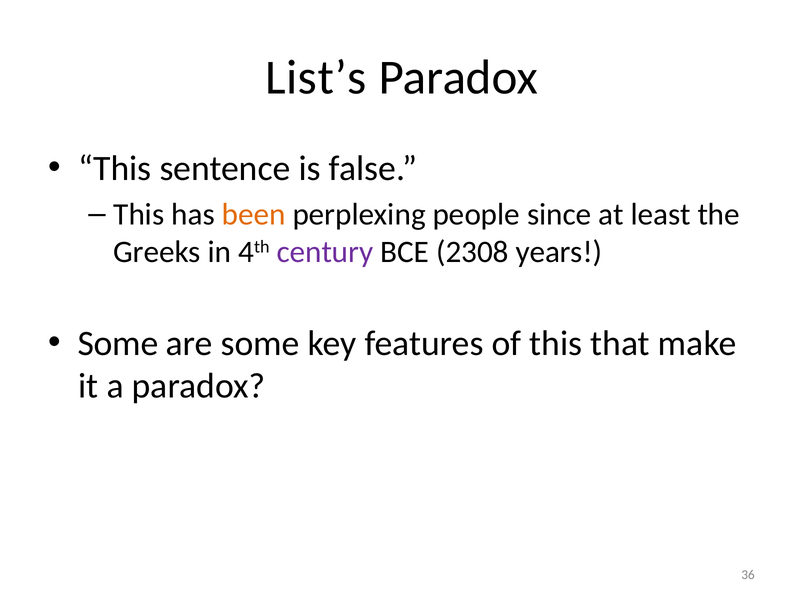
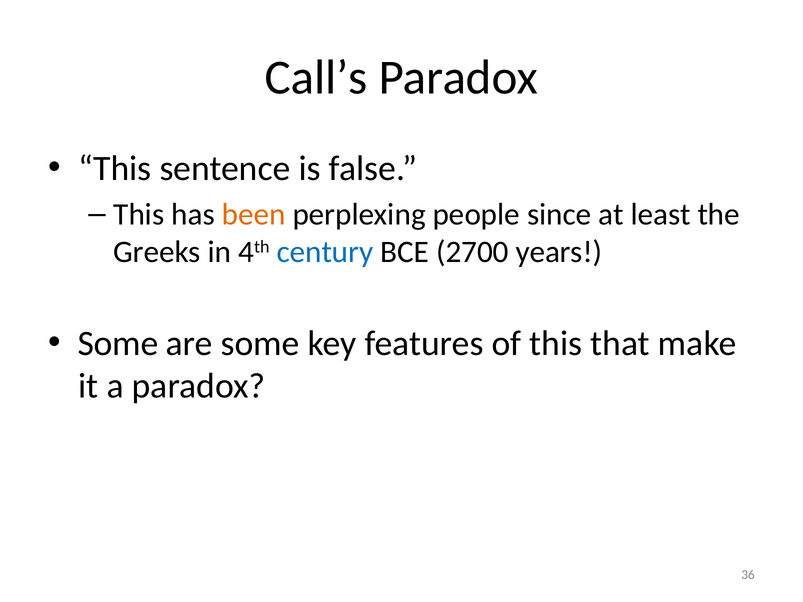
List’s: List’s -> Call’s (316, 78)
century colour: purple -> blue (325, 252)
2308: 2308 -> 2700 (472, 252)
